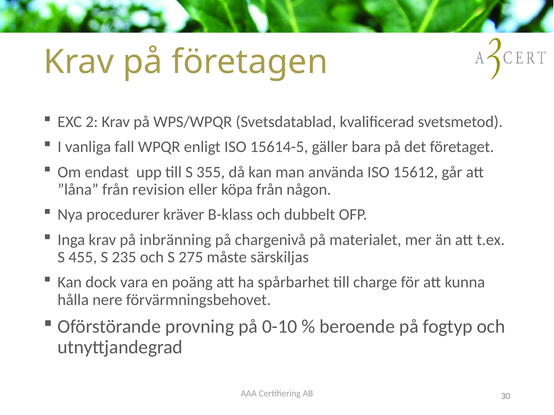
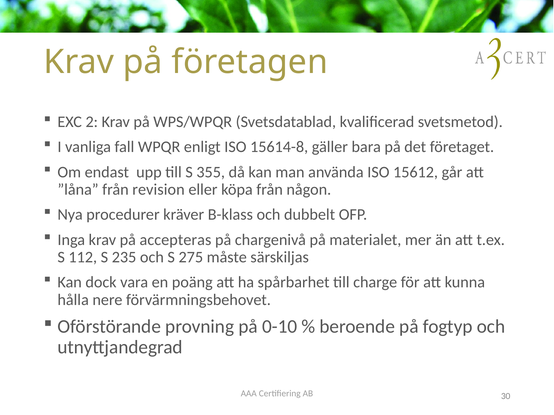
15614-5: 15614-5 -> 15614-8 (279, 147)
inbränning: inbränning -> accepteras (175, 240)
455: 455 -> 112 (83, 257)
